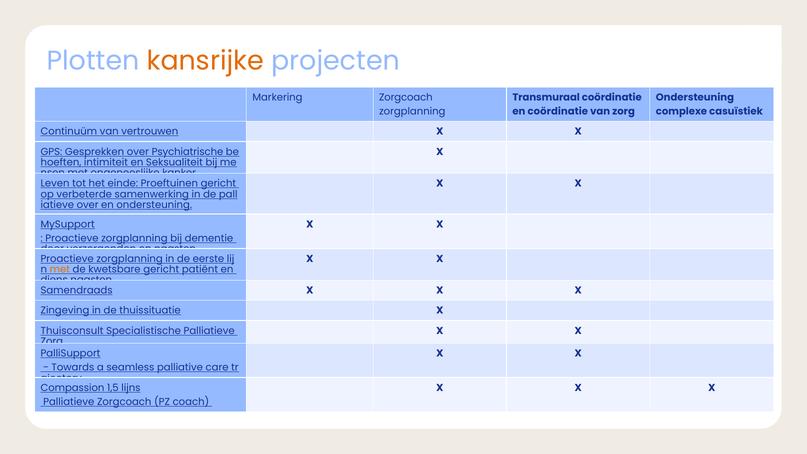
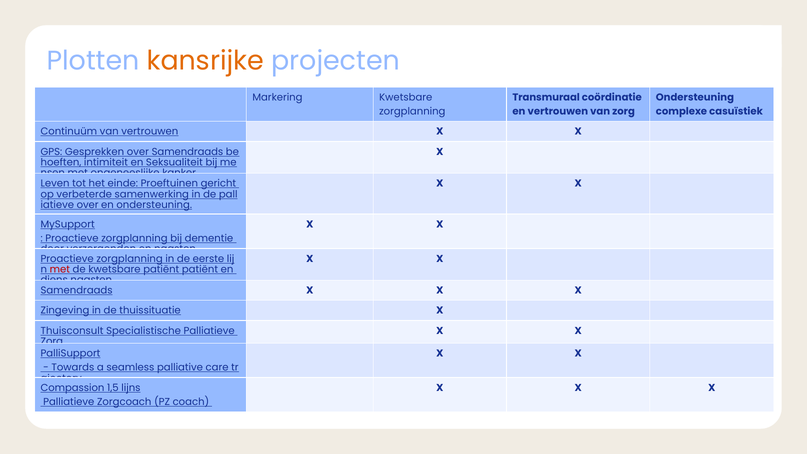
Markering Zorgcoach: Zorgcoach -> Kwetsbare (406, 97)
en coördinatie: coördinatie -> vertrouwen (558, 111)
over Psychiatrische: Psychiatrische -> Samendraads (187, 152)
met colour: orange -> red (60, 269)
kwetsbare gericht: gericht -> patiënt (161, 269)
